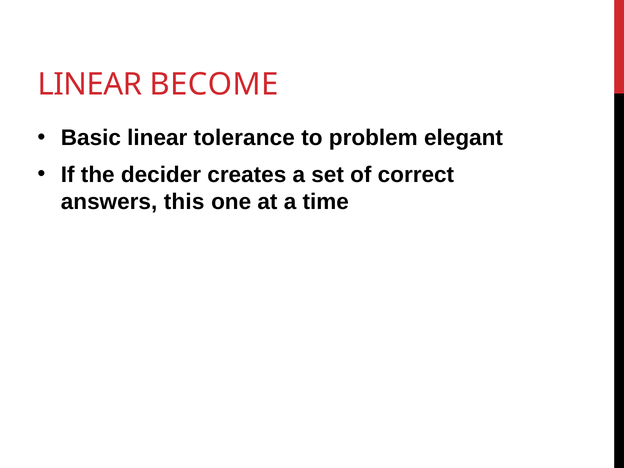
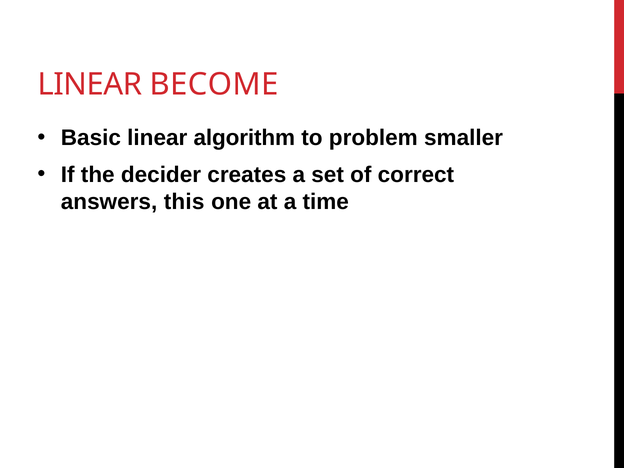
tolerance: tolerance -> algorithm (244, 138)
elegant: elegant -> smaller (464, 138)
